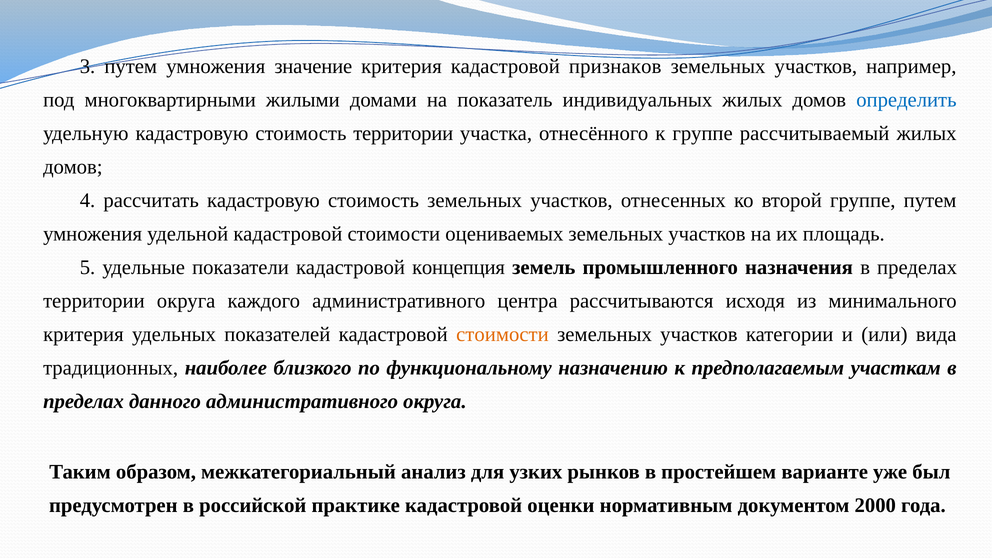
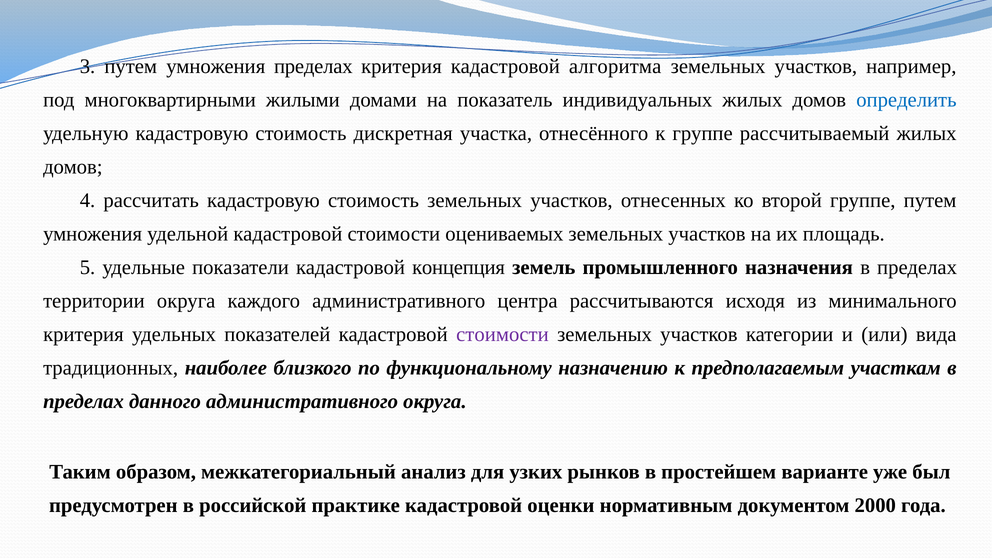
умножения значение: значение -> пределах (313, 67)
признаков: признаков -> алгоритма (615, 67)
стоимость территории: территории -> дискретная (403, 134)
стоимости colour: orange -> purple (502, 334)
